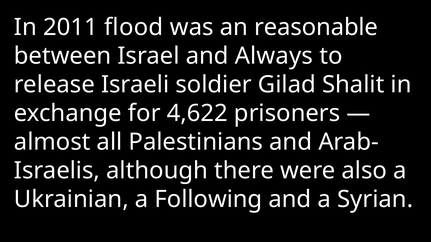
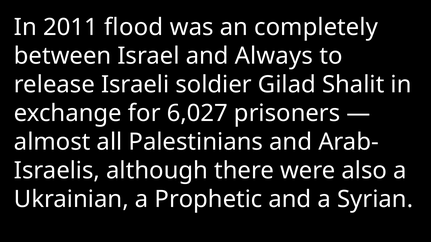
reasonable: reasonable -> completely (316, 27)
4,622: 4,622 -> 6,027 (197, 114)
Following: Following -> Prophetic (208, 200)
